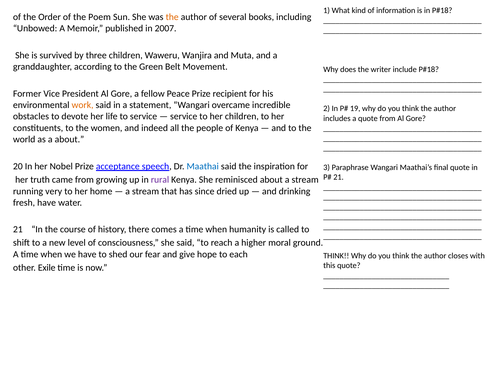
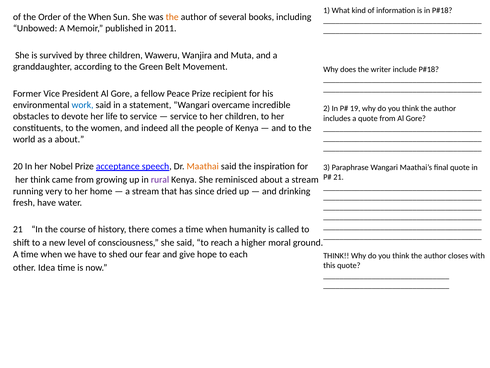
the Poem: Poem -> When (100, 17)
2007: 2007 -> 2011 (166, 28)
work colour: orange -> blue (83, 105)
Maathai colour: blue -> orange (203, 166)
her truth: truth -> think (40, 179)
Exile: Exile -> Idea (47, 267)
